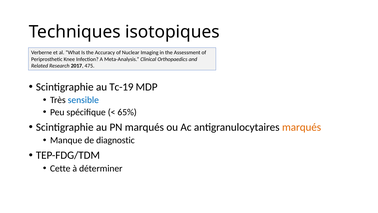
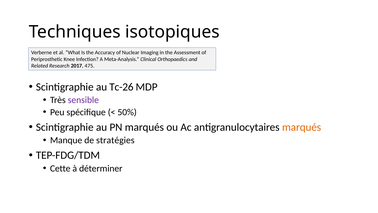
Tc-19: Tc-19 -> Tc-26 (121, 87)
sensible colour: blue -> purple (83, 100)
65%: 65% -> 50% (127, 112)
diagnostic: diagnostic -> stratégies (115, 140)
